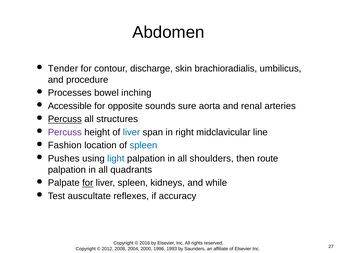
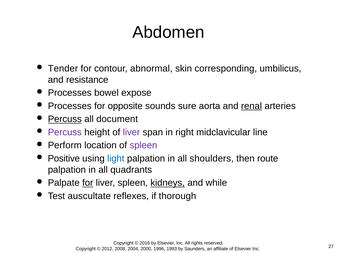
discharge: discharge -> abnormal (151, 68)
brachioradialis: brachioradialis -> corresponding (226, 68)
procedure: procedure -> resistance (87, 80)
inching: inching -> expose (136, 93)
Accessible: Accessible -> Processes (70, 106)
renal underline: none -> present (251, 106)
structures: structures -> document (117, 119)
liver colour: blue -> purple (131, 132)
Fashion: Fashion -> Perform (65, 145)
spleen colour: blue -> purple (143, 145)
Pushes: Pushes -> Positive (64, 158)
kidneys underline: none -> present (168, 183)
accuracy: accuracy -> thorough (177, 196)
